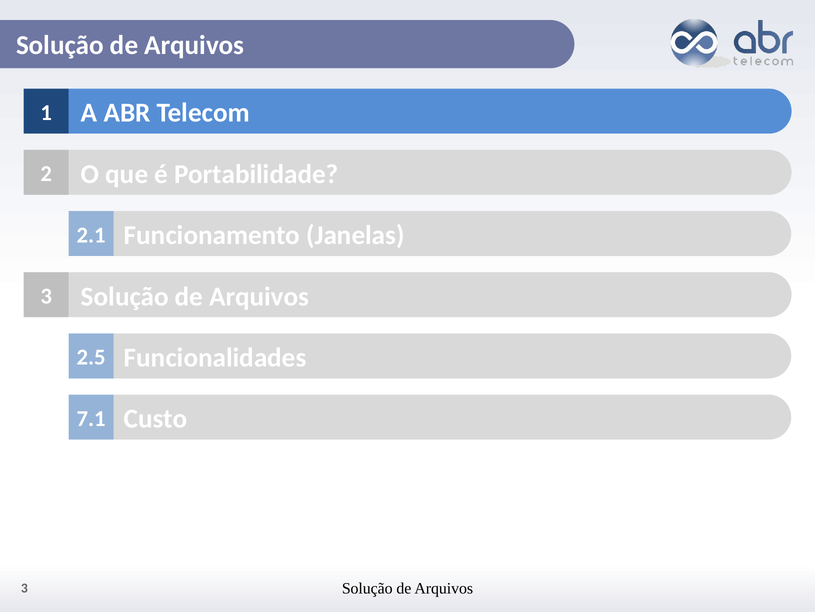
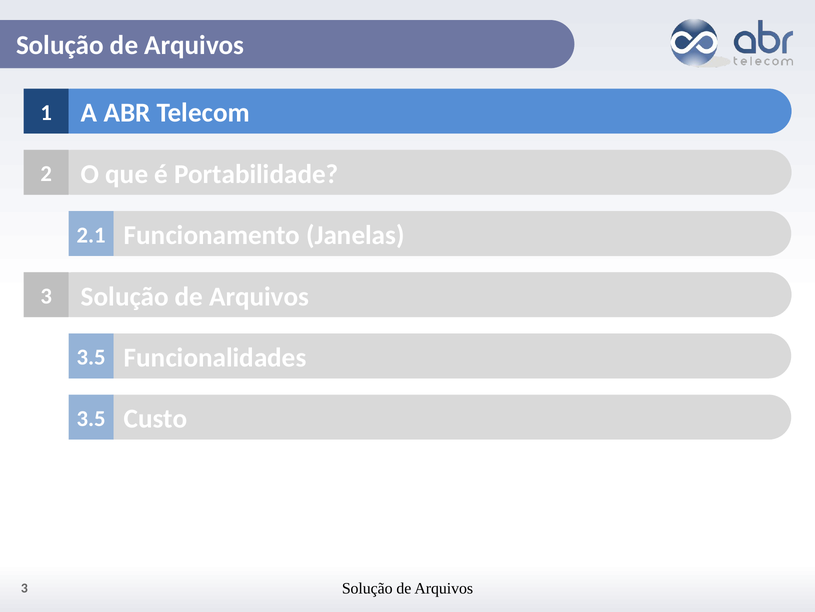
2.5: 2.5 -> 3.5 (91, 357)
7.1: 7.1 -> 3.5 (91, 418)
